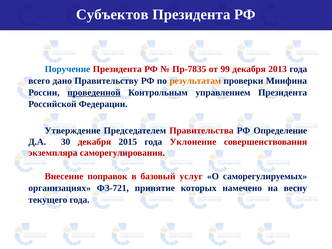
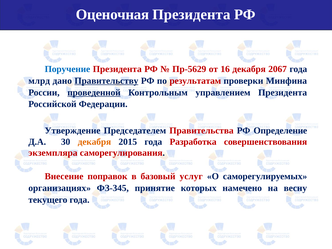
Субъектов: Субъектов -> Оценочная (113, 15)
Пр-7835: Пр-7835 -> Пр-5629 (189, 69)
99: 99 -> 16 (225, 69)
2013: 2013 -> 2067 (278, 69)
всего: всего -> млрд (39, 81)
Правительству underline: none -> present (106, 81)
результатам colour: orange -> red (195, 81)
декабря colour: red -> orange (94, 142)
Уклонение: Уклонение -> Разработка (193, 142)
ФЗ-721: ФЗ-721 -> ФЗ-345 (113, 188)
